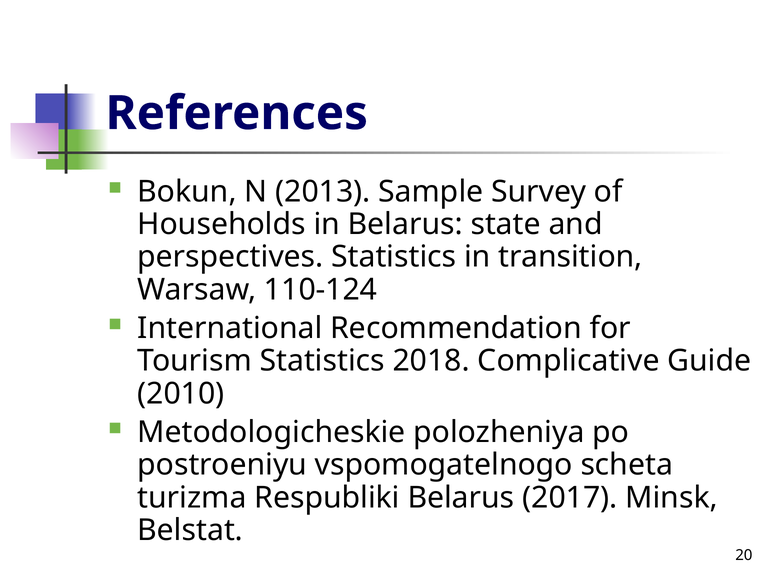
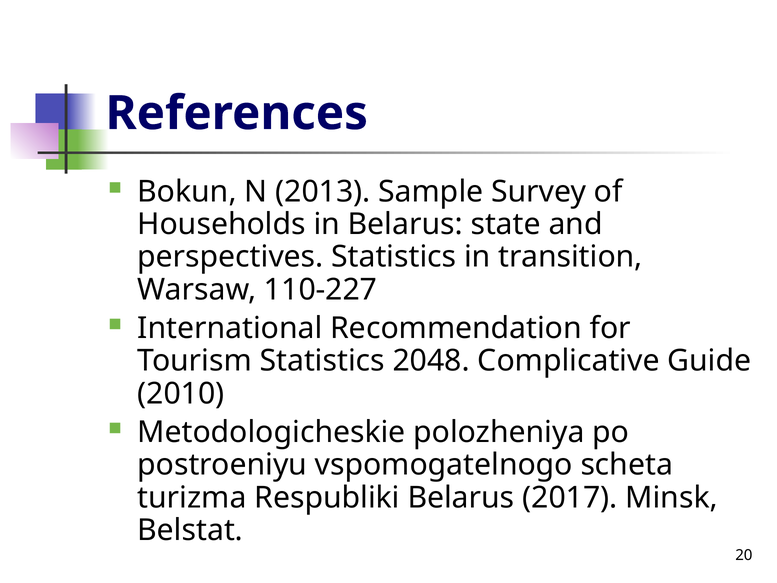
110-124: 110-124 -> 110-227 (321, 289)
2018: 2018 -> 2048 (431, 361)
